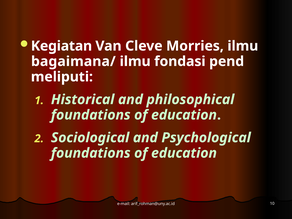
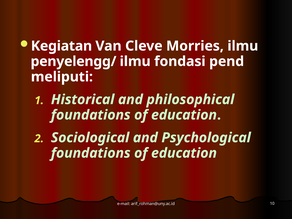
bagaimana/: bagaimana/ -> penyelengg/ (74, 61)
